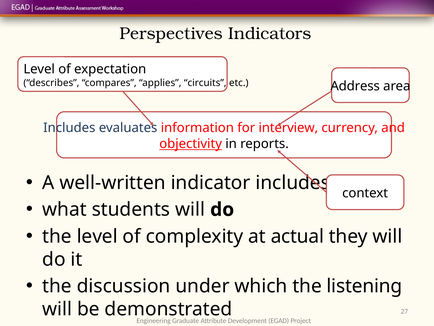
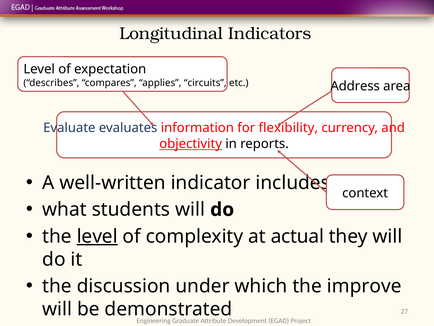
Perspectives: Perspectives -> Longitudinal (171, 34)
Includes: Includes -> Evaluate (69, 128)
interview: interview -> flexibility (288, 128)
level underline: none -> present (97, 236)
listening: listening -> improve (364, 286)
